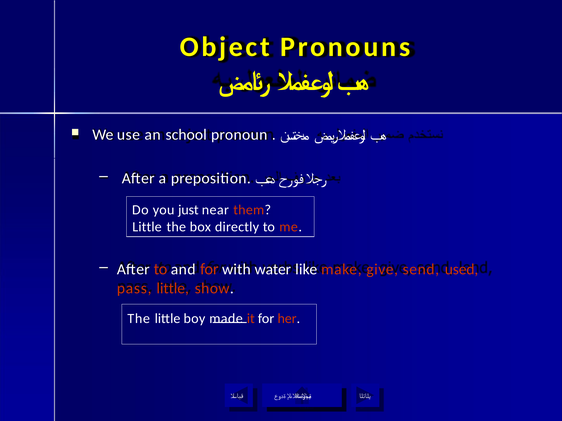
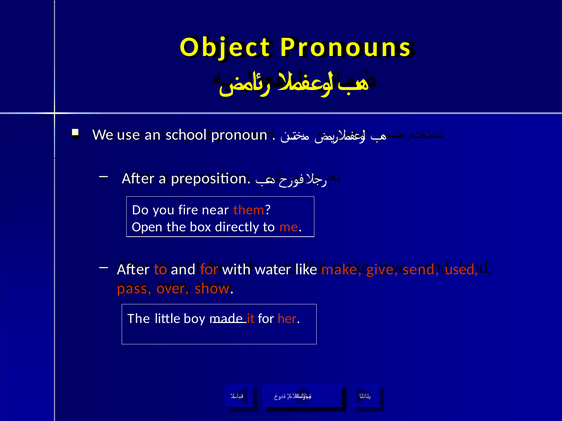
just: just -> fire (188, 210)
Little: Little -> Open (147, 227)
pass little: little -> over (173, 289)
